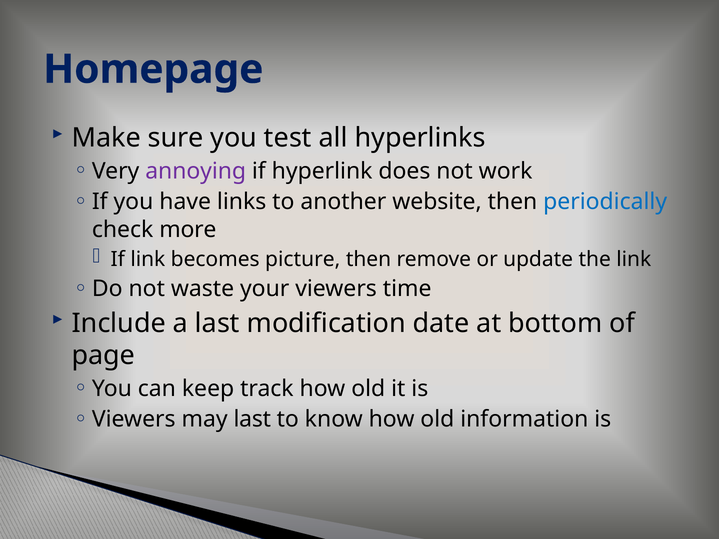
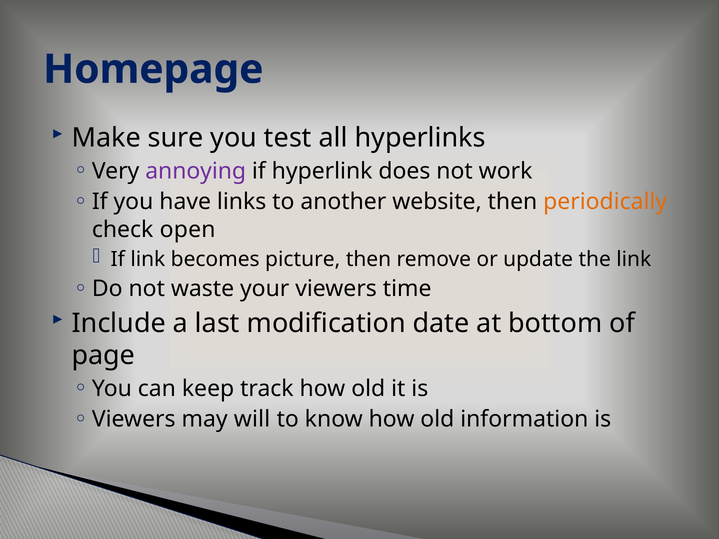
periodically colour: blue -> orange (605, 202)
more: more -> open (188, 230)
may last: last -> will (252, 420)
